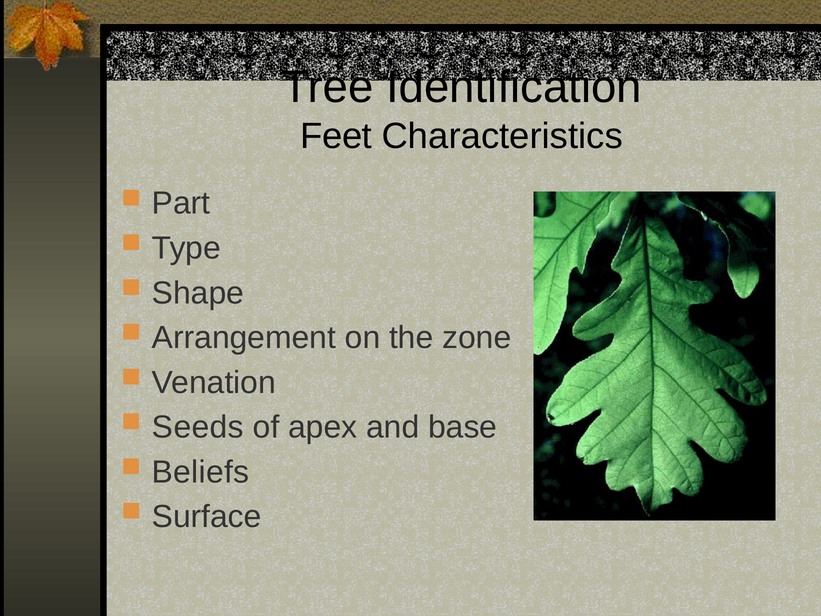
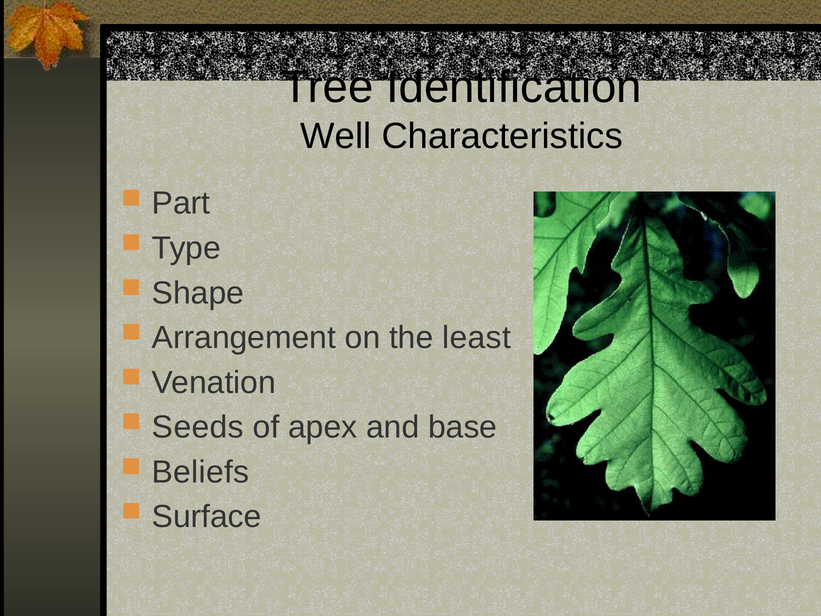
Feet: Feet -> Well (336, 136)
zone: zone -> least (477, 338)
